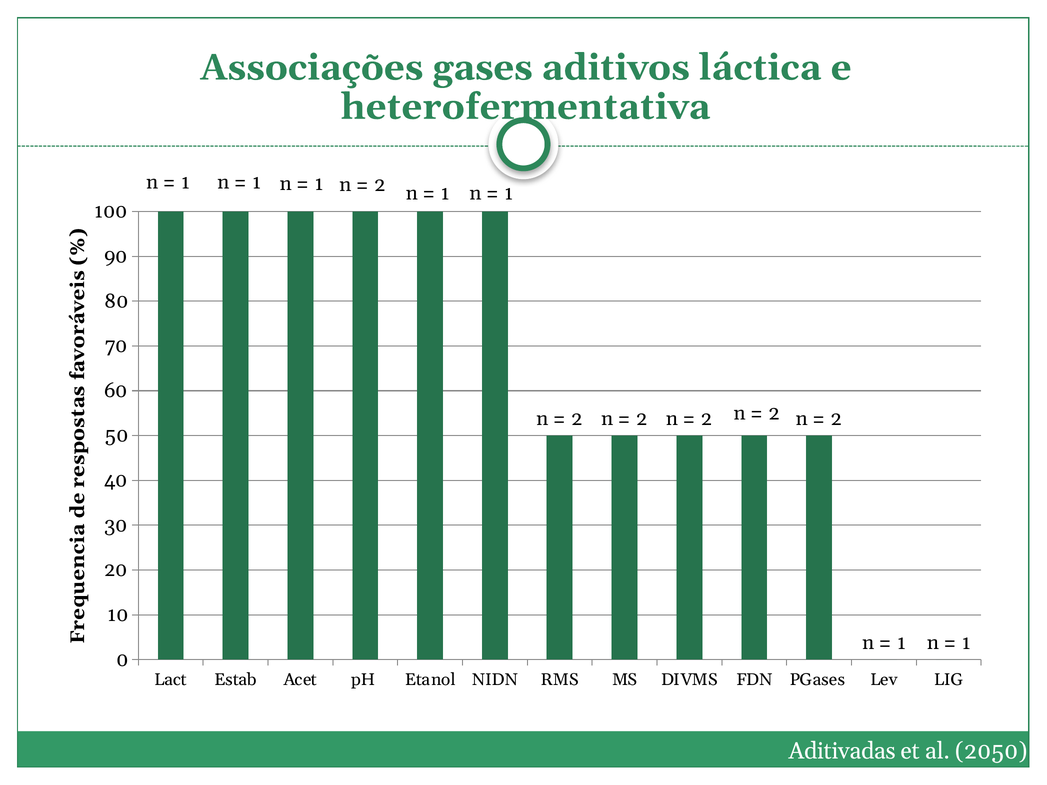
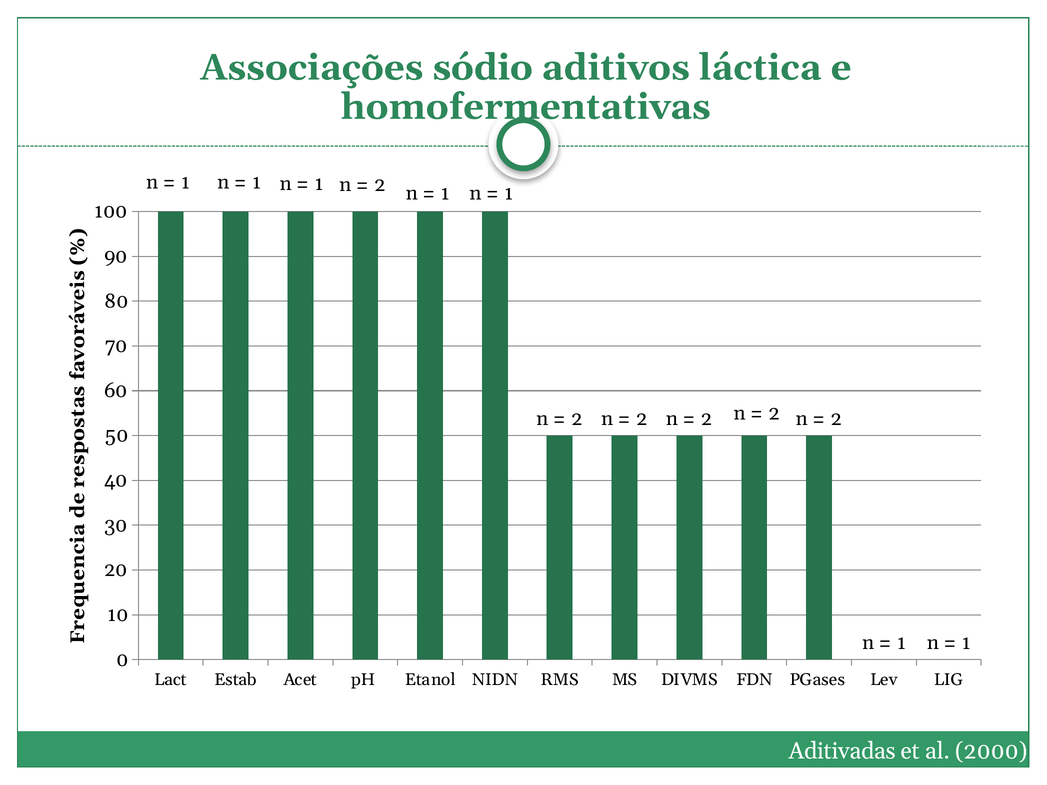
gases: gases -> sódio (483, 68)
heterofermentativa: heterofermentativa -> homofermentativas (526, 107)
2050: 2050 -> 2000 (992, 751)
